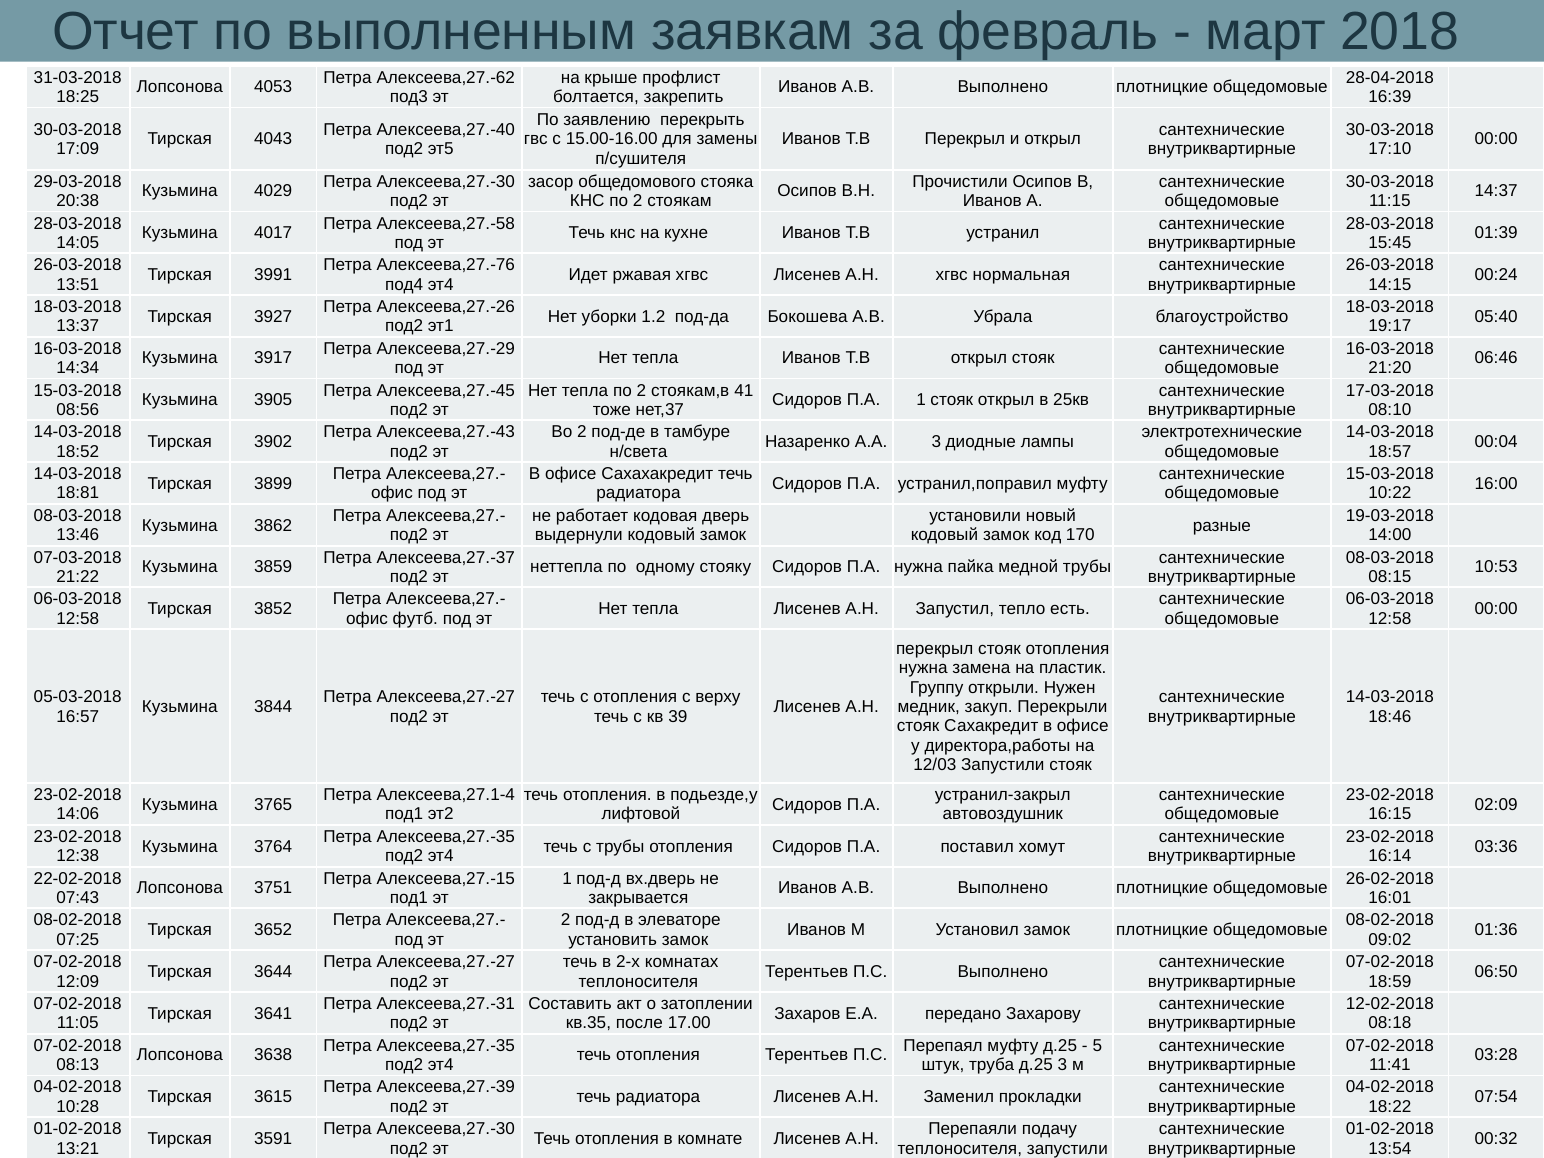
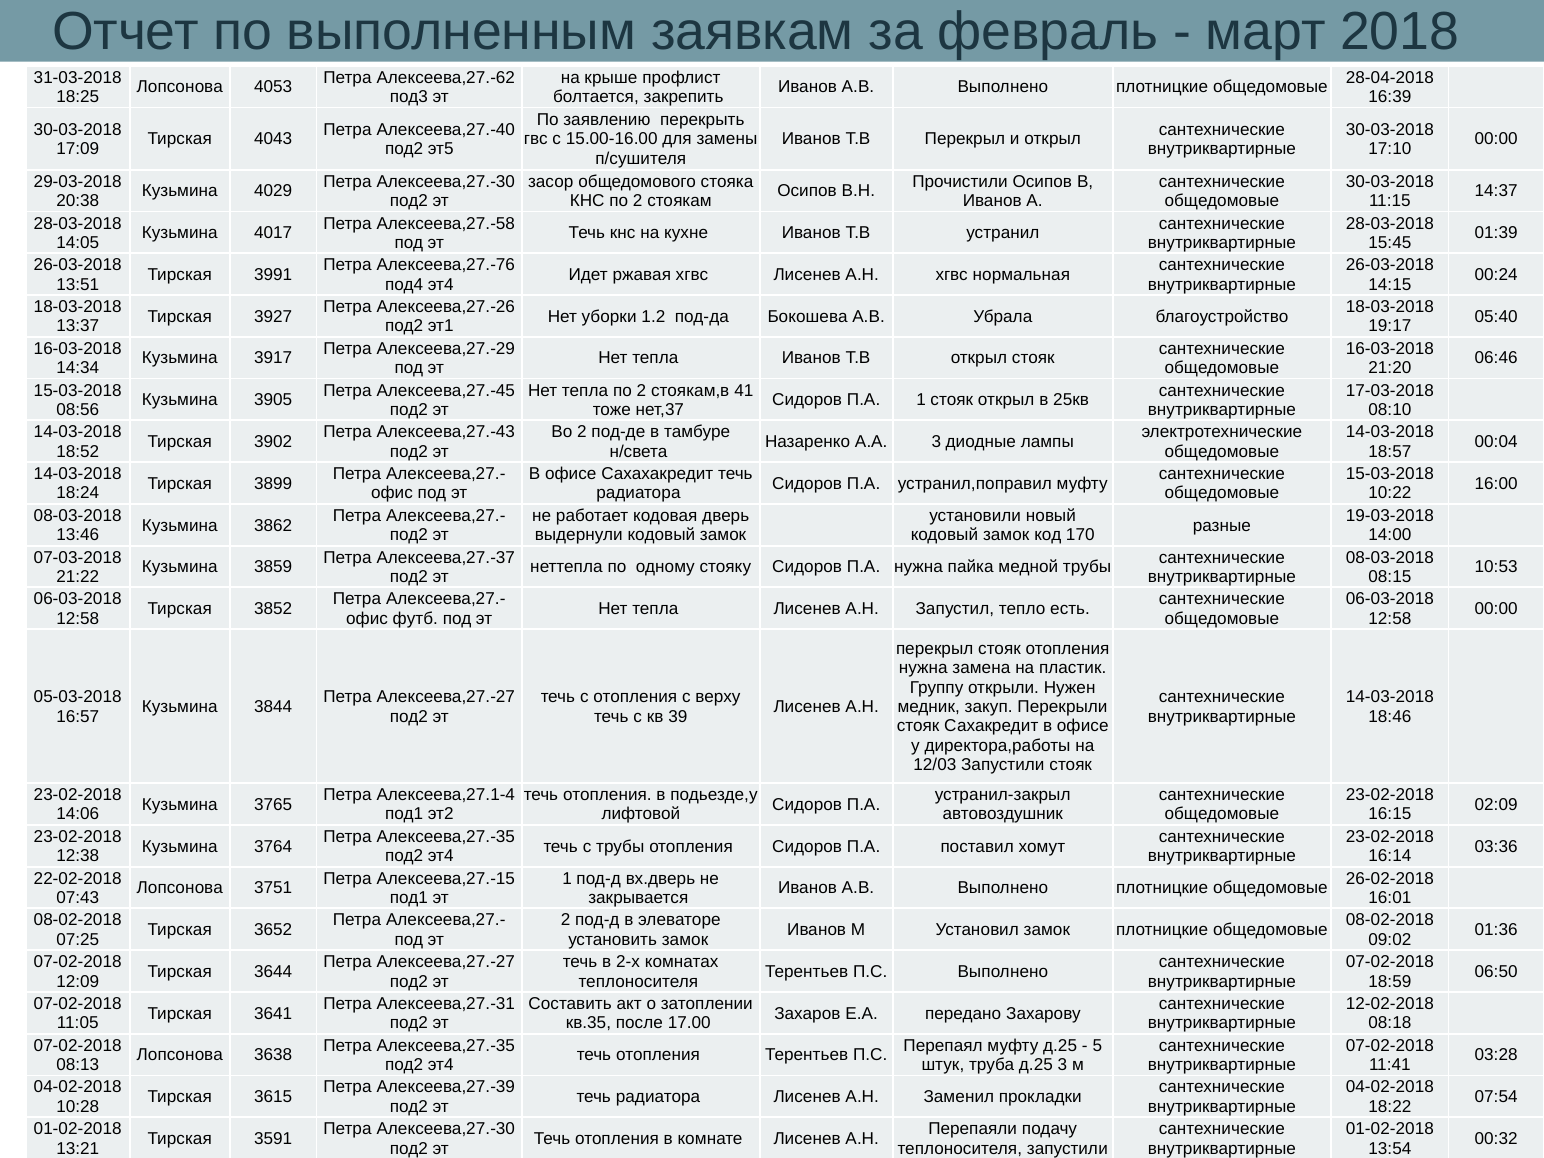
18:81: 18:81 -> 18:24 (78, 493)
